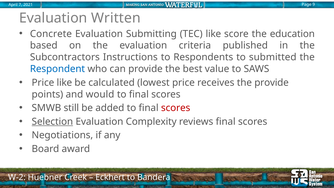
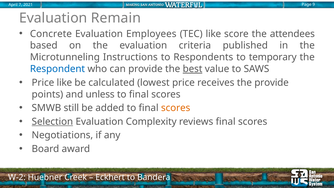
Written: Written -> Remain (116, 18)
Submitting: Submitting -> Employees (151, 34)
education: education -> attendees (292, 34)
Subcontractors: Subcontractors -> Microtunneling (65, 57)
submitted: submitted -> temporary (273, 57)
best underline: none -> present (193, 69)
would: would -> unless (100, 94)
scores colour: red -> orange (176, 108)
